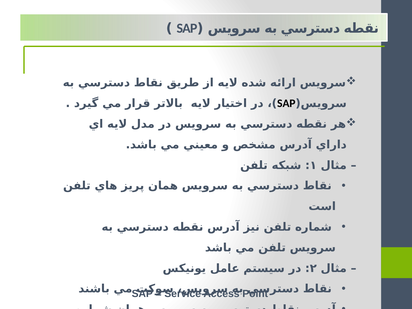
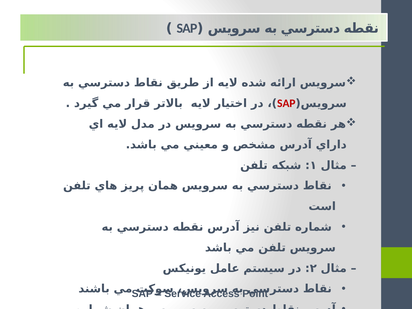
SAP colour: black -> red (286, 103)
